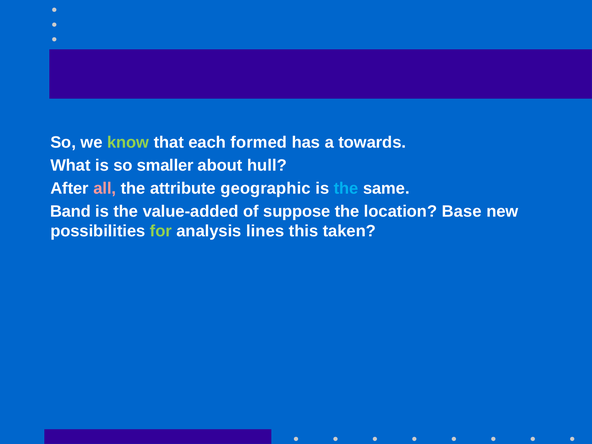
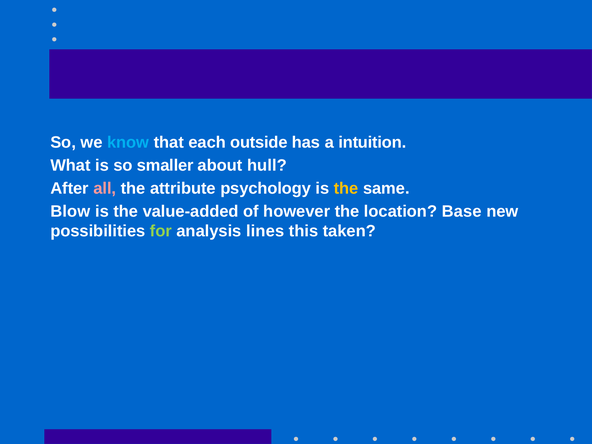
know colour: light green -> light blue (128, 142)
formed: formed -> outside (259, 142)
towards: towards -> intuition (372, 142)
geographic: geographic -> psychology (266, 188)
the colour: light blue -> yellow (346, 188)
Band: Band -> Blow (70, 211)
suppose: suppose -> however (297, 211)
